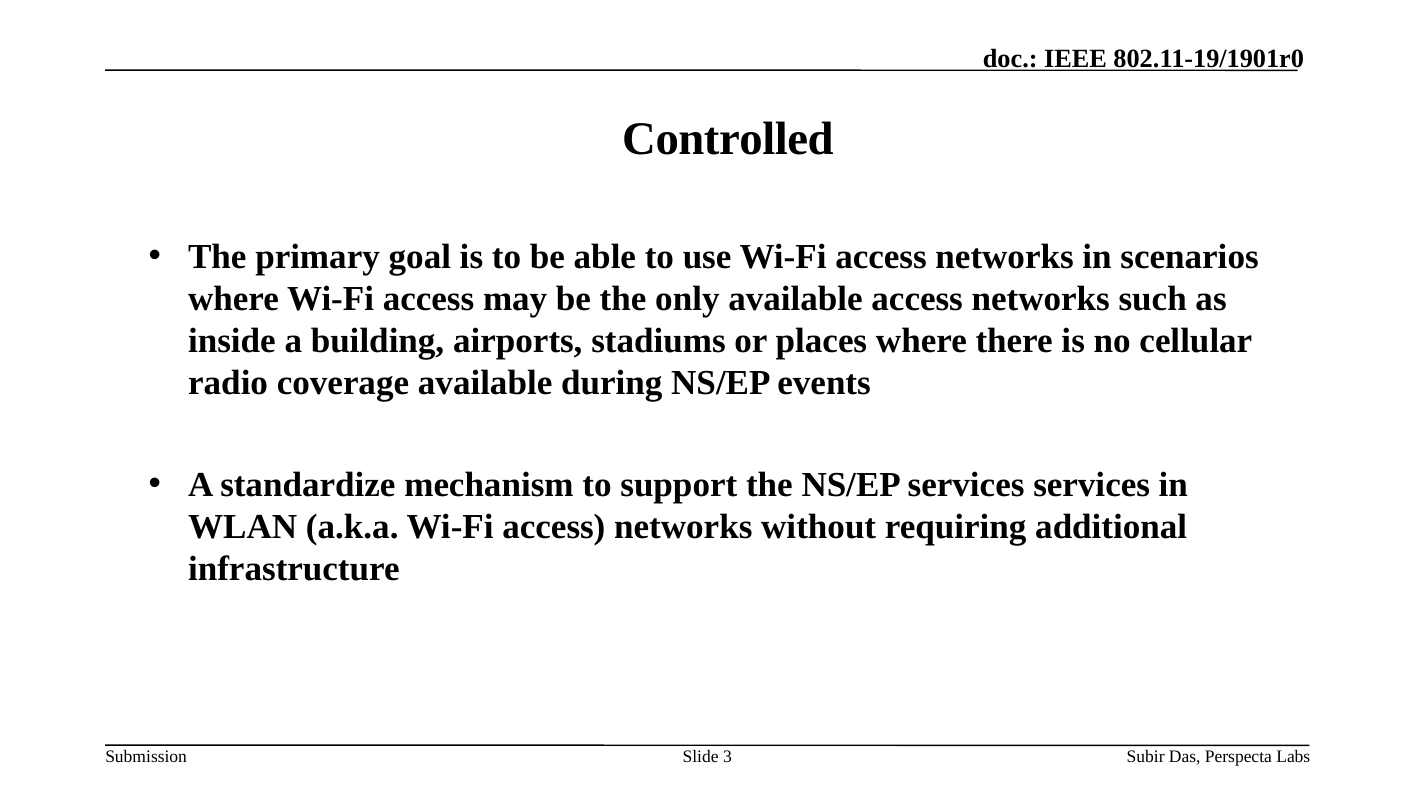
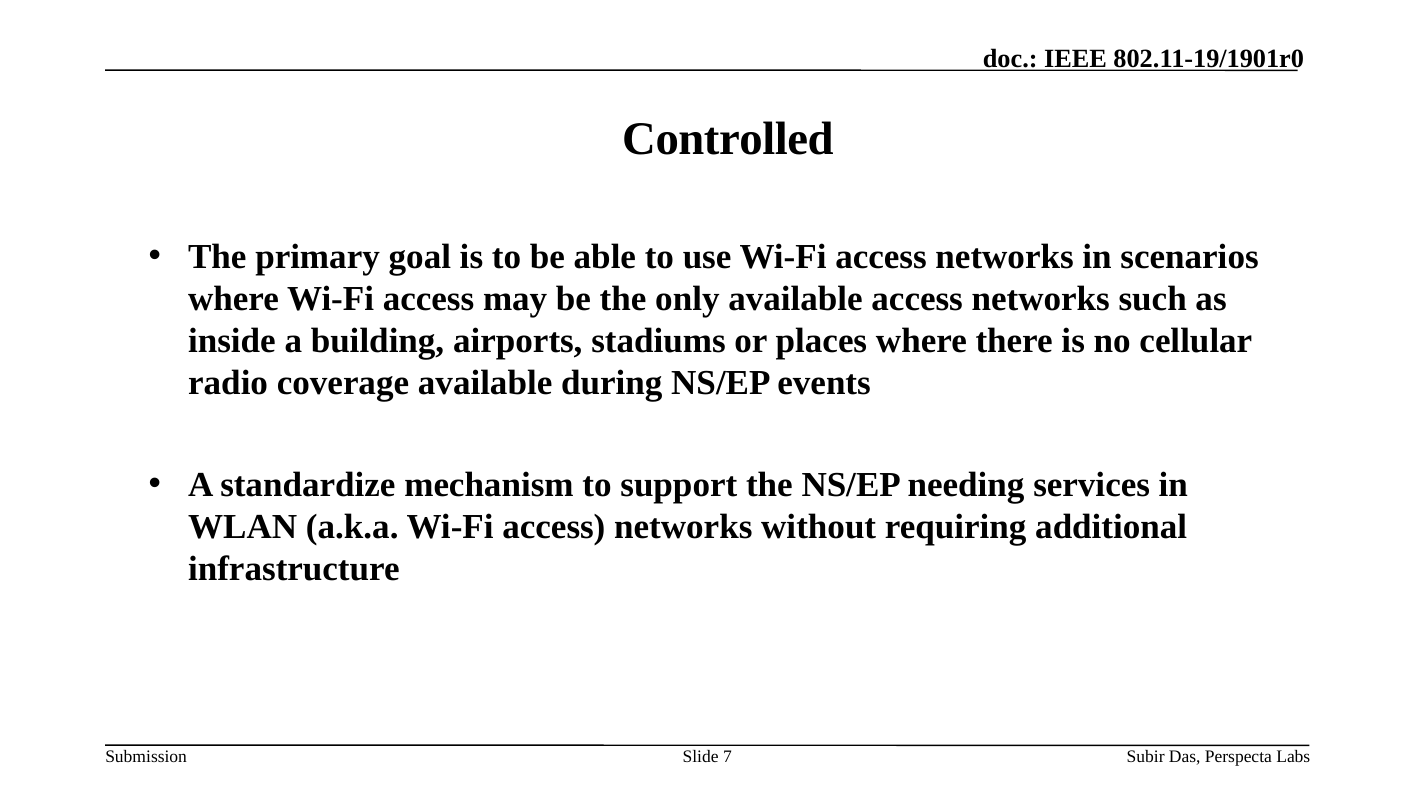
NS/EP services: services -> needing (966, 485)
3: 3 -> 7 (727, 757)
